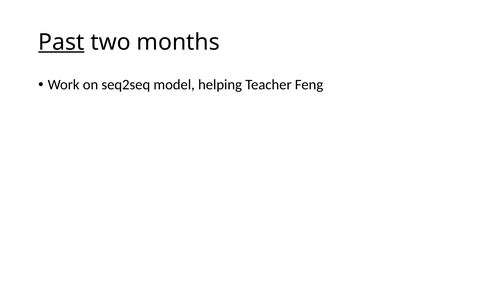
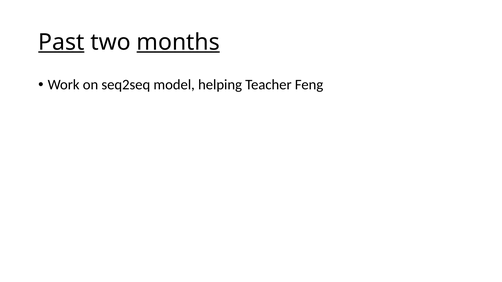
months underline: none -> present (178, 42)
